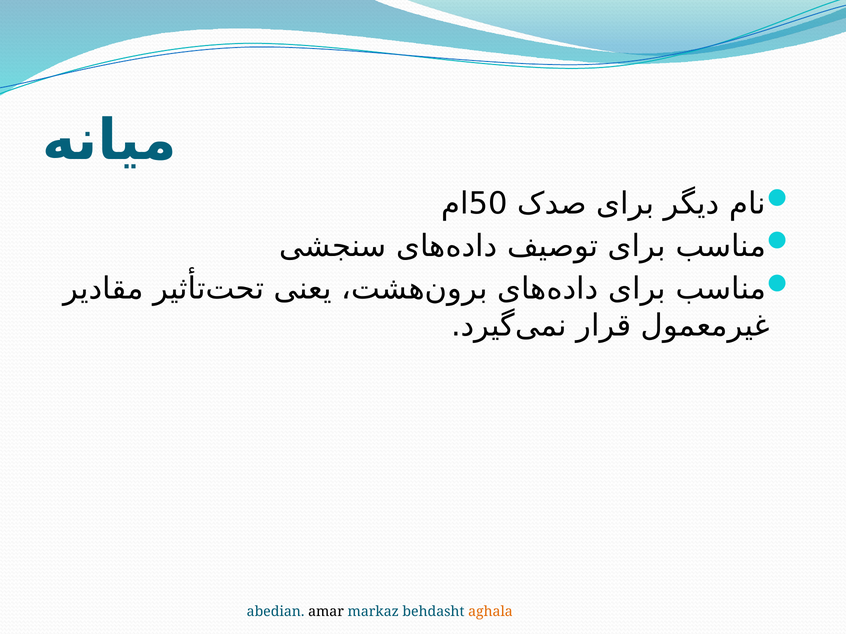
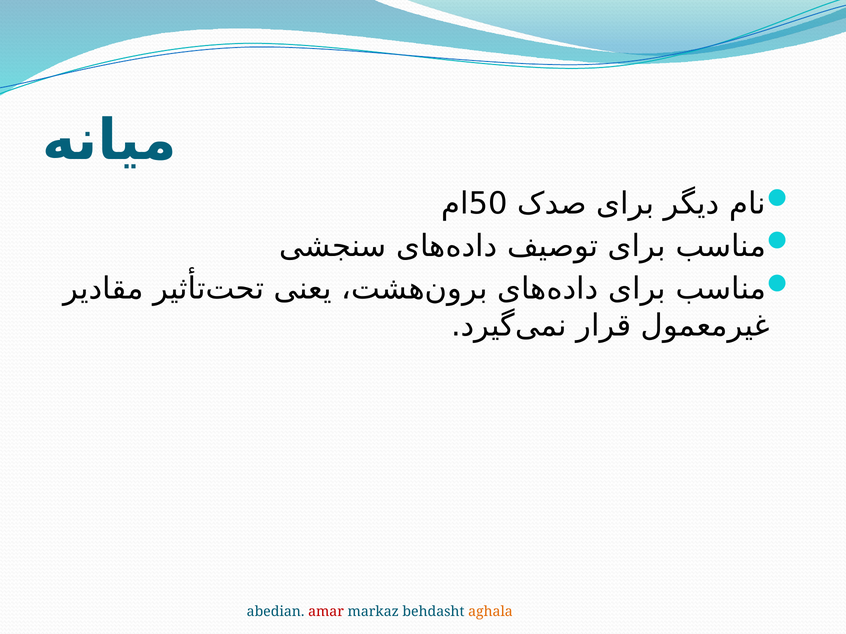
amar colour: black -> red (326, 612)
